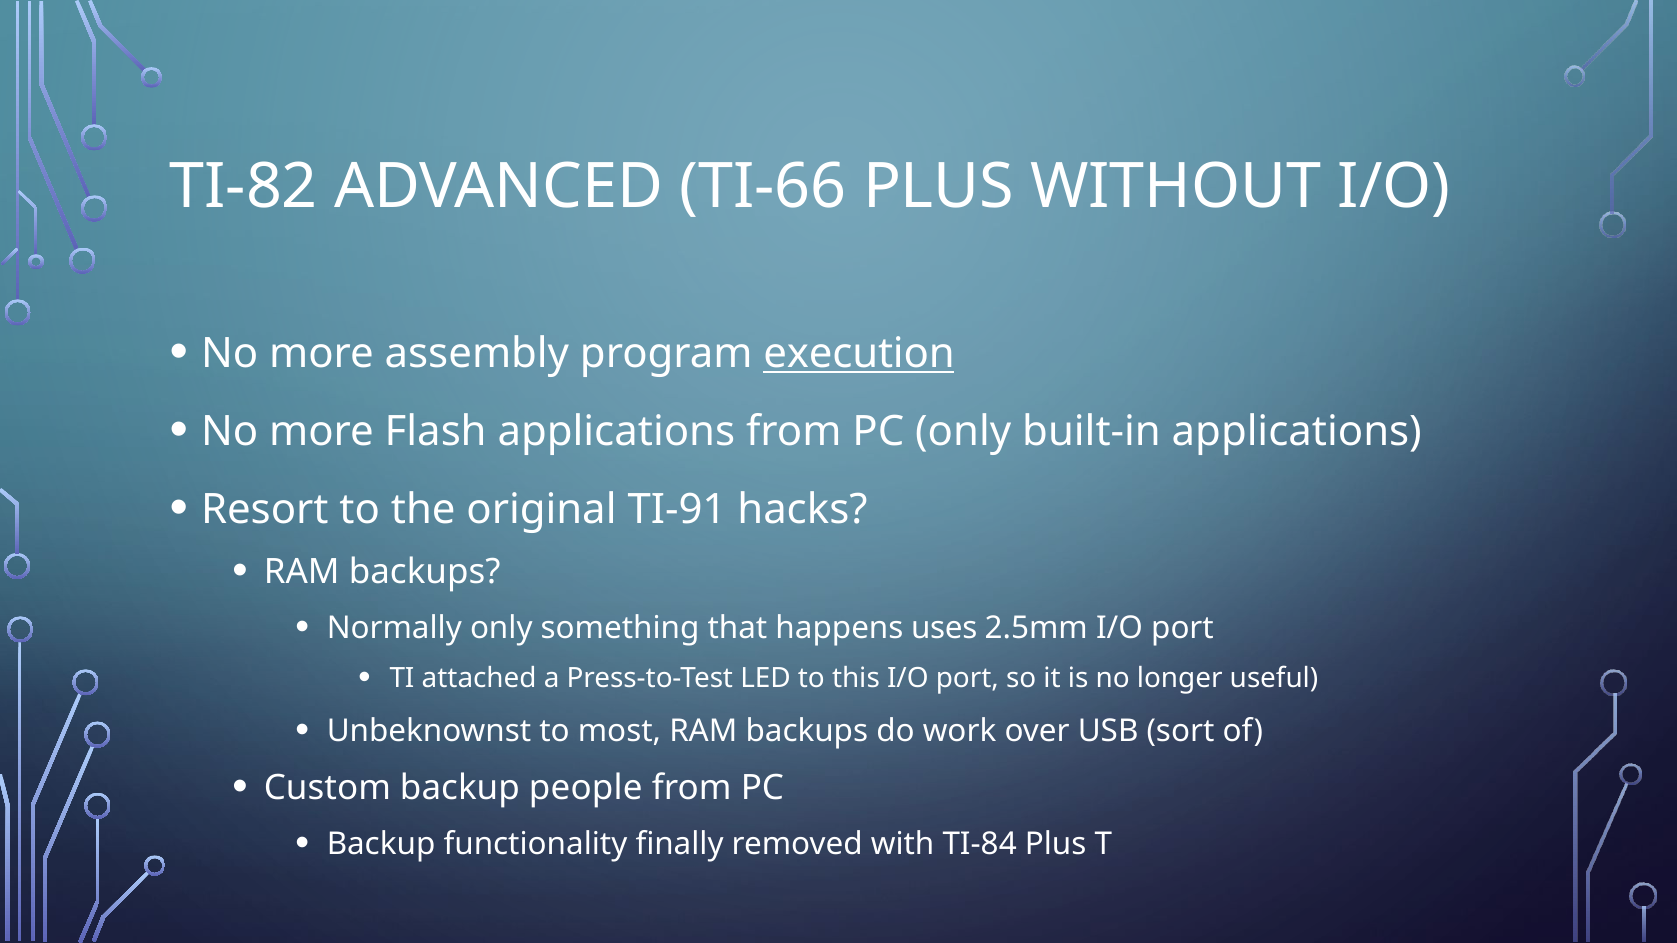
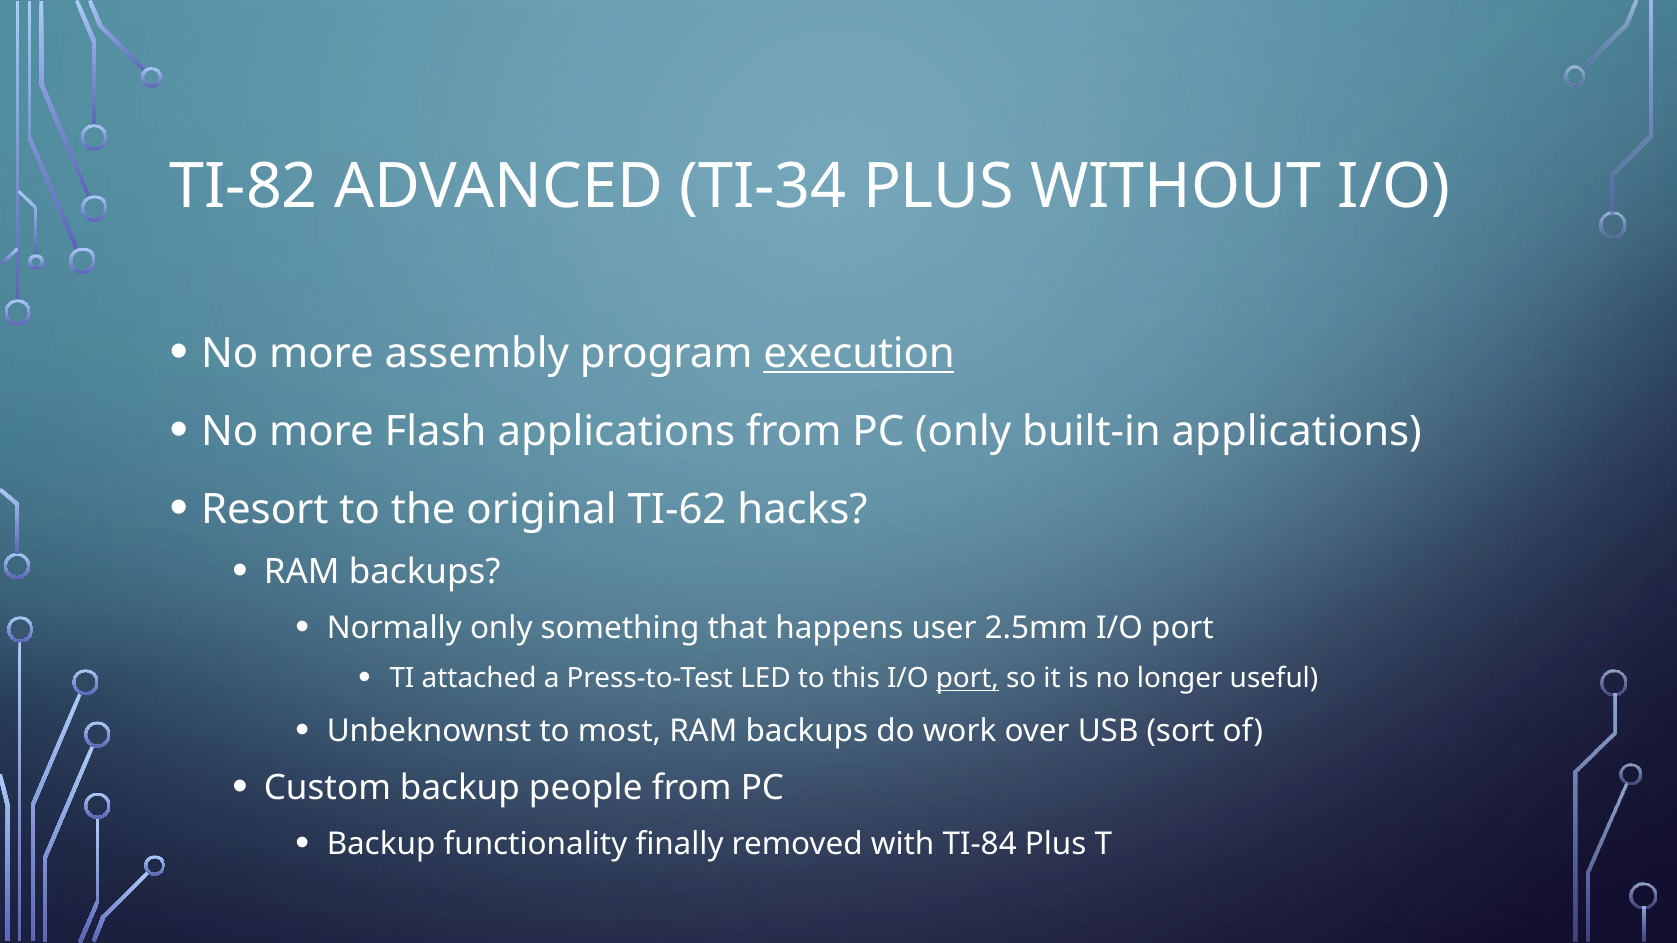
TI-66: TI-66 -> TI-34 (763, 186)
TI-91: TI-91 -> TI-62 (677, 510)
uses: uses -> user (944, 628)
port underline: none -> present (967, 679)
